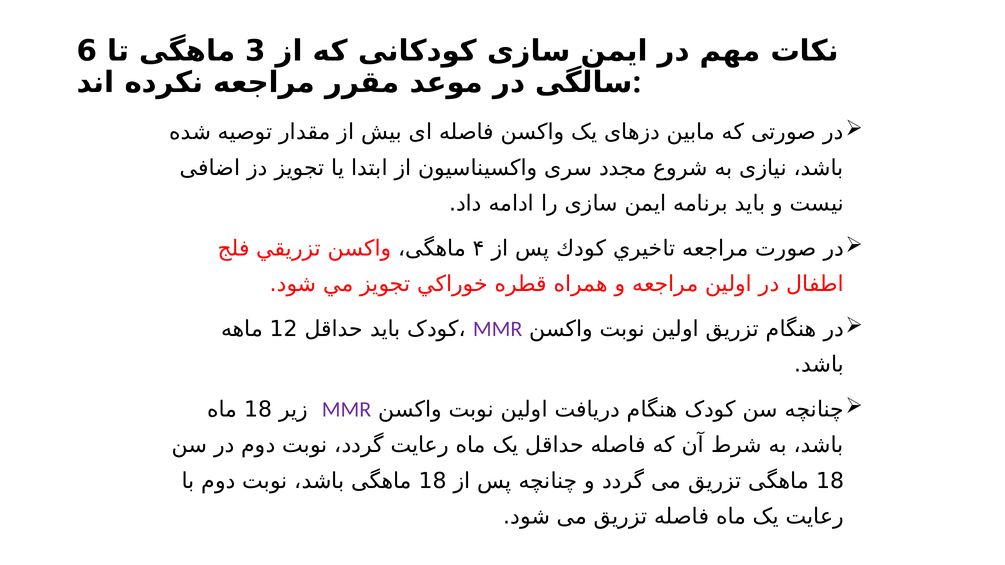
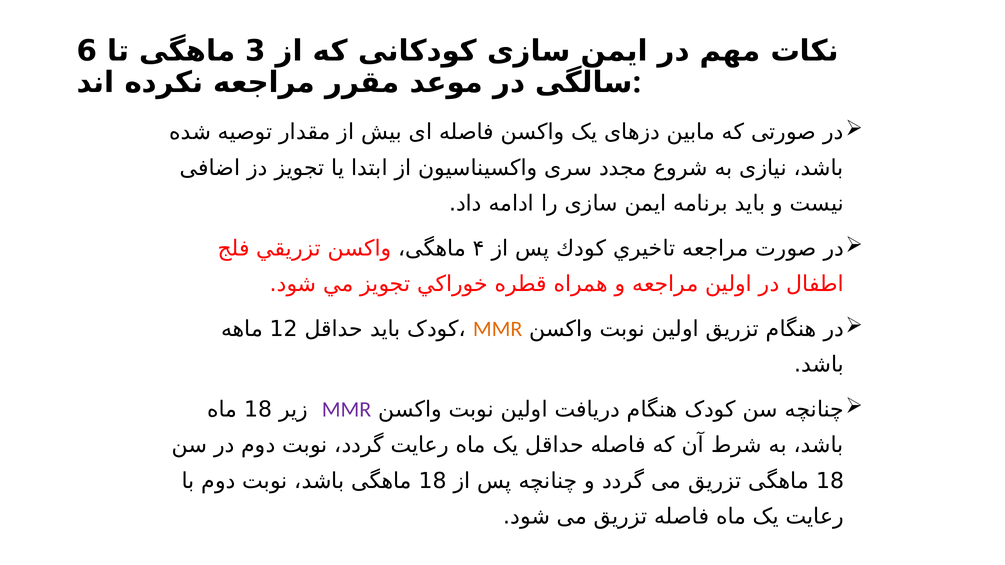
MMR colour: purple -> orange (498, 329)
